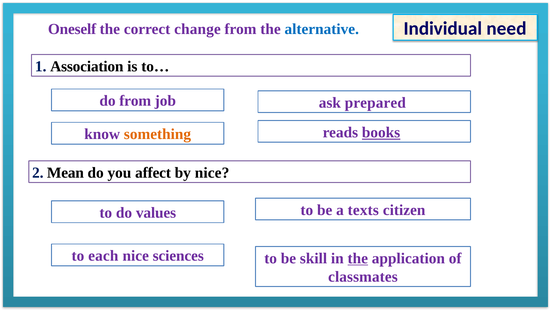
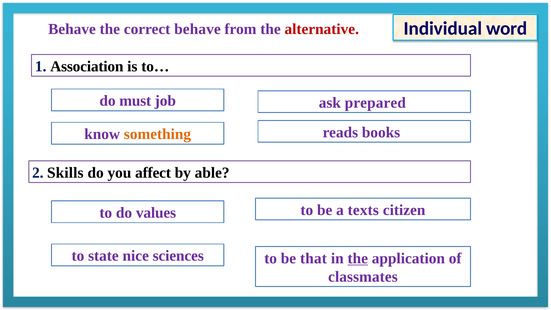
need: need -> word (507, 29)
Oneself: Oneself -> Behave (72, 29)
correct change: change -> behave (197, 29)
alternative colour: blue -> red (322, 29)
do from: from -> must (135, 101)
books underline: present -> none (381, 132)
Mean: Mean -> Skills (65, 173)
by nice: nice -> able (212, 173)
each: each -> state (103, 256)
skill: skill -> that (313, 258)
